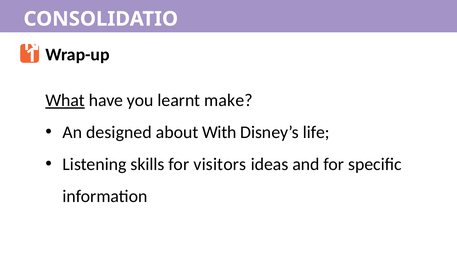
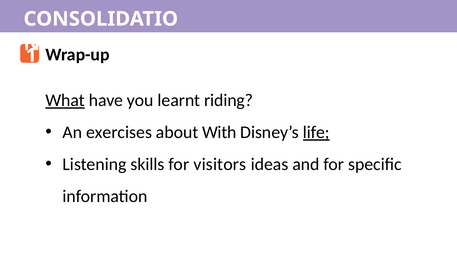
make: make -> riding (229, 100)
designed: designed -> exercises (119, 132)
life underline: none -> present (316, 132)
